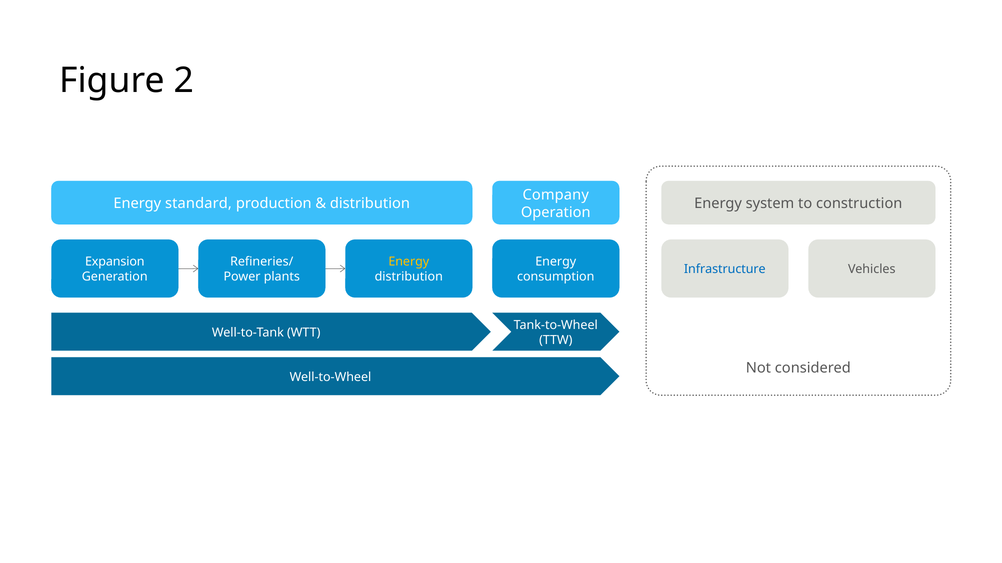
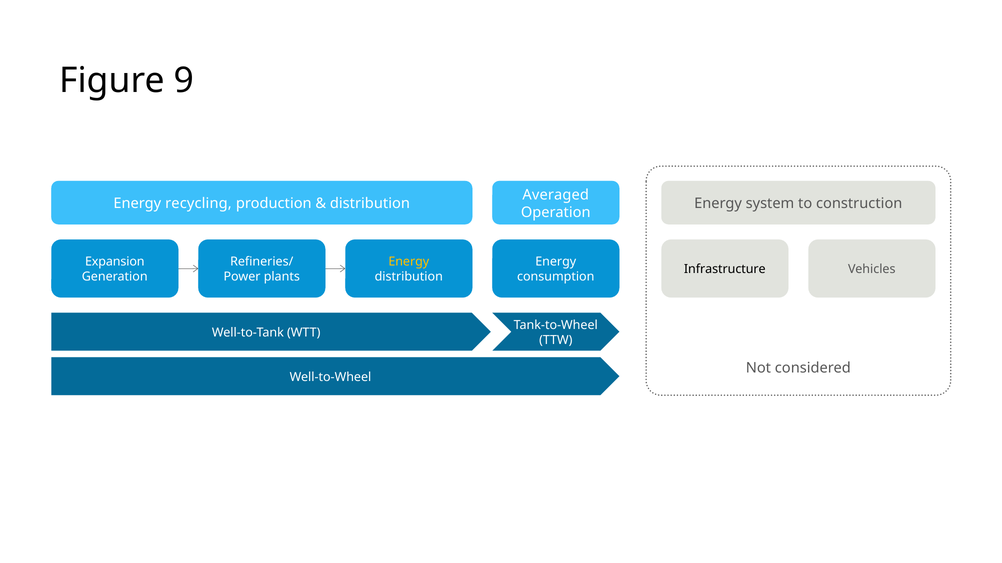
2: 2 -> 9 (184, 80)
Company: Company -> Averaged (556, 195)
standard: standard -> recycling (198, 204)
Infrastructure colour: blue -> black (725, 270)
